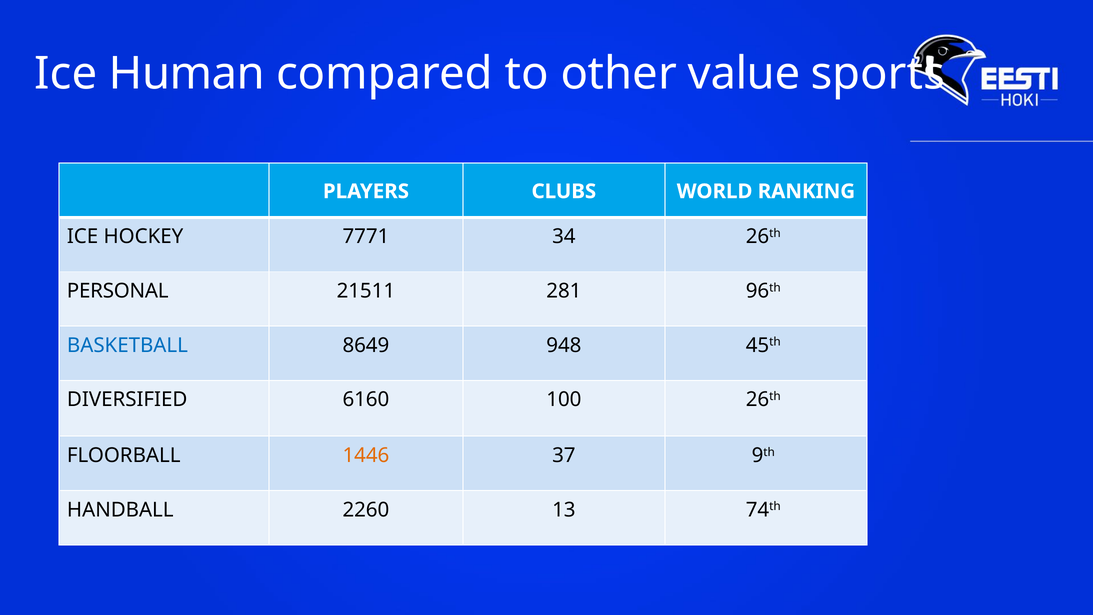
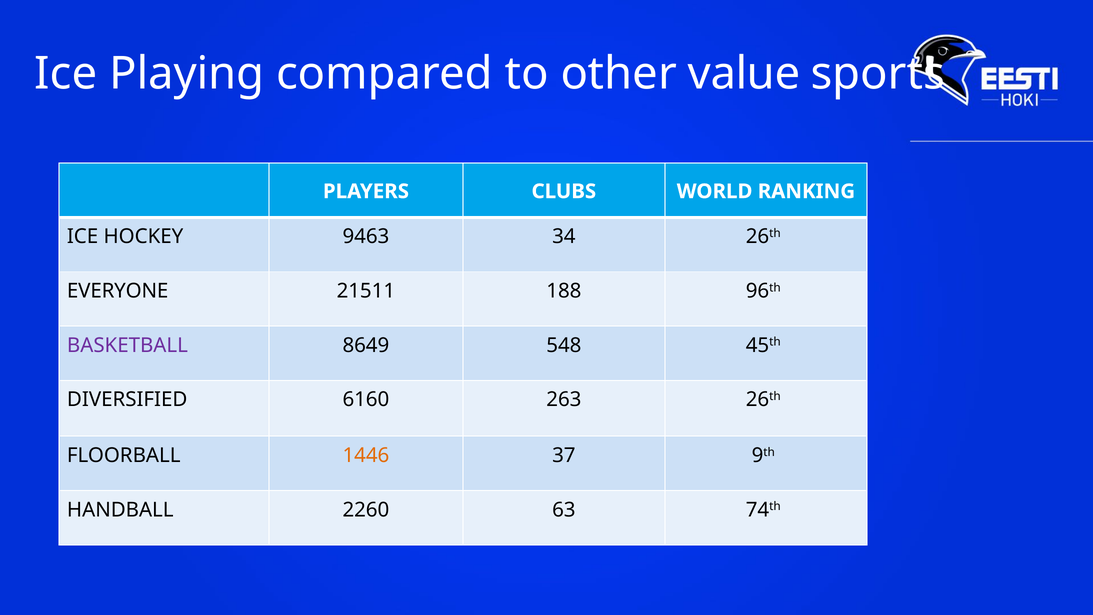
Human: Human -> Playing (187, 74)
7771: 7771 -> 9463 (366, 237)
PERSONAL: PERSONAL -> EVERYONE (118, 291)
281: 281 -> 188 (564, 291)
BASKETBALL colour: blue -> purple (127, 345)
948: 948 -> 548 (564, 345)
100: 100 -> 263 (564, 399)
13: 13 -> 63 (564, 510)
